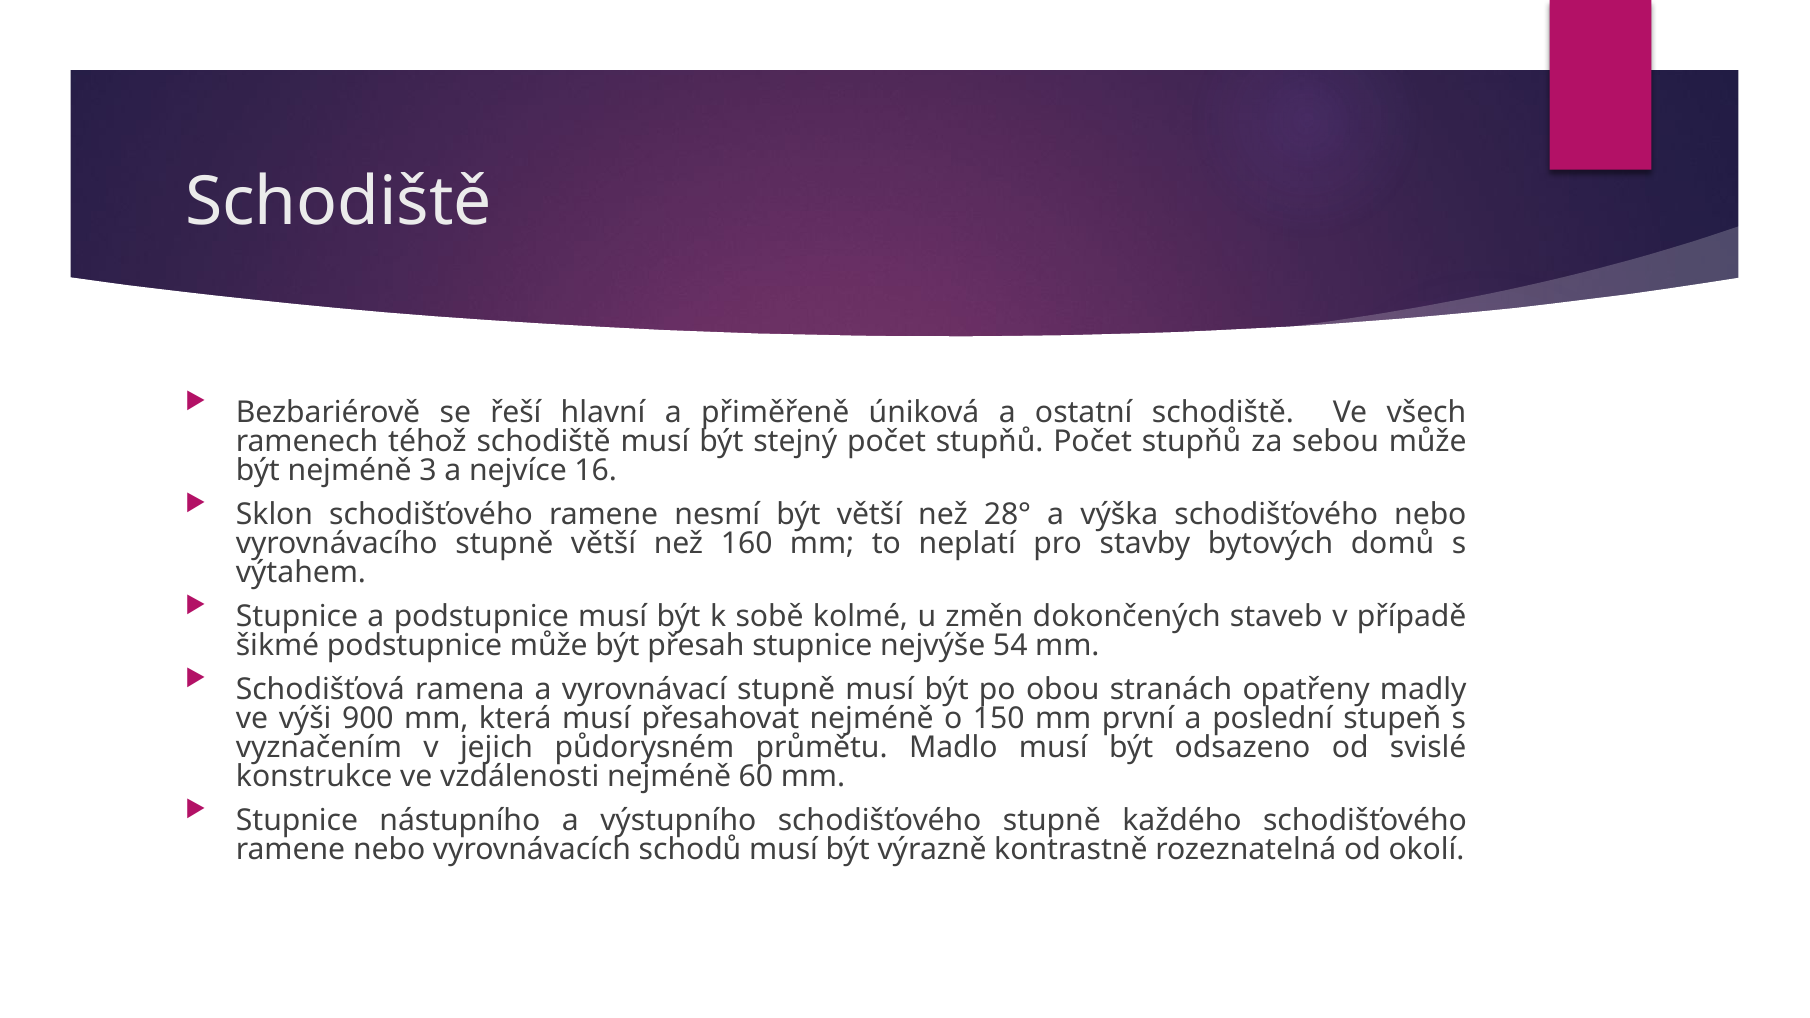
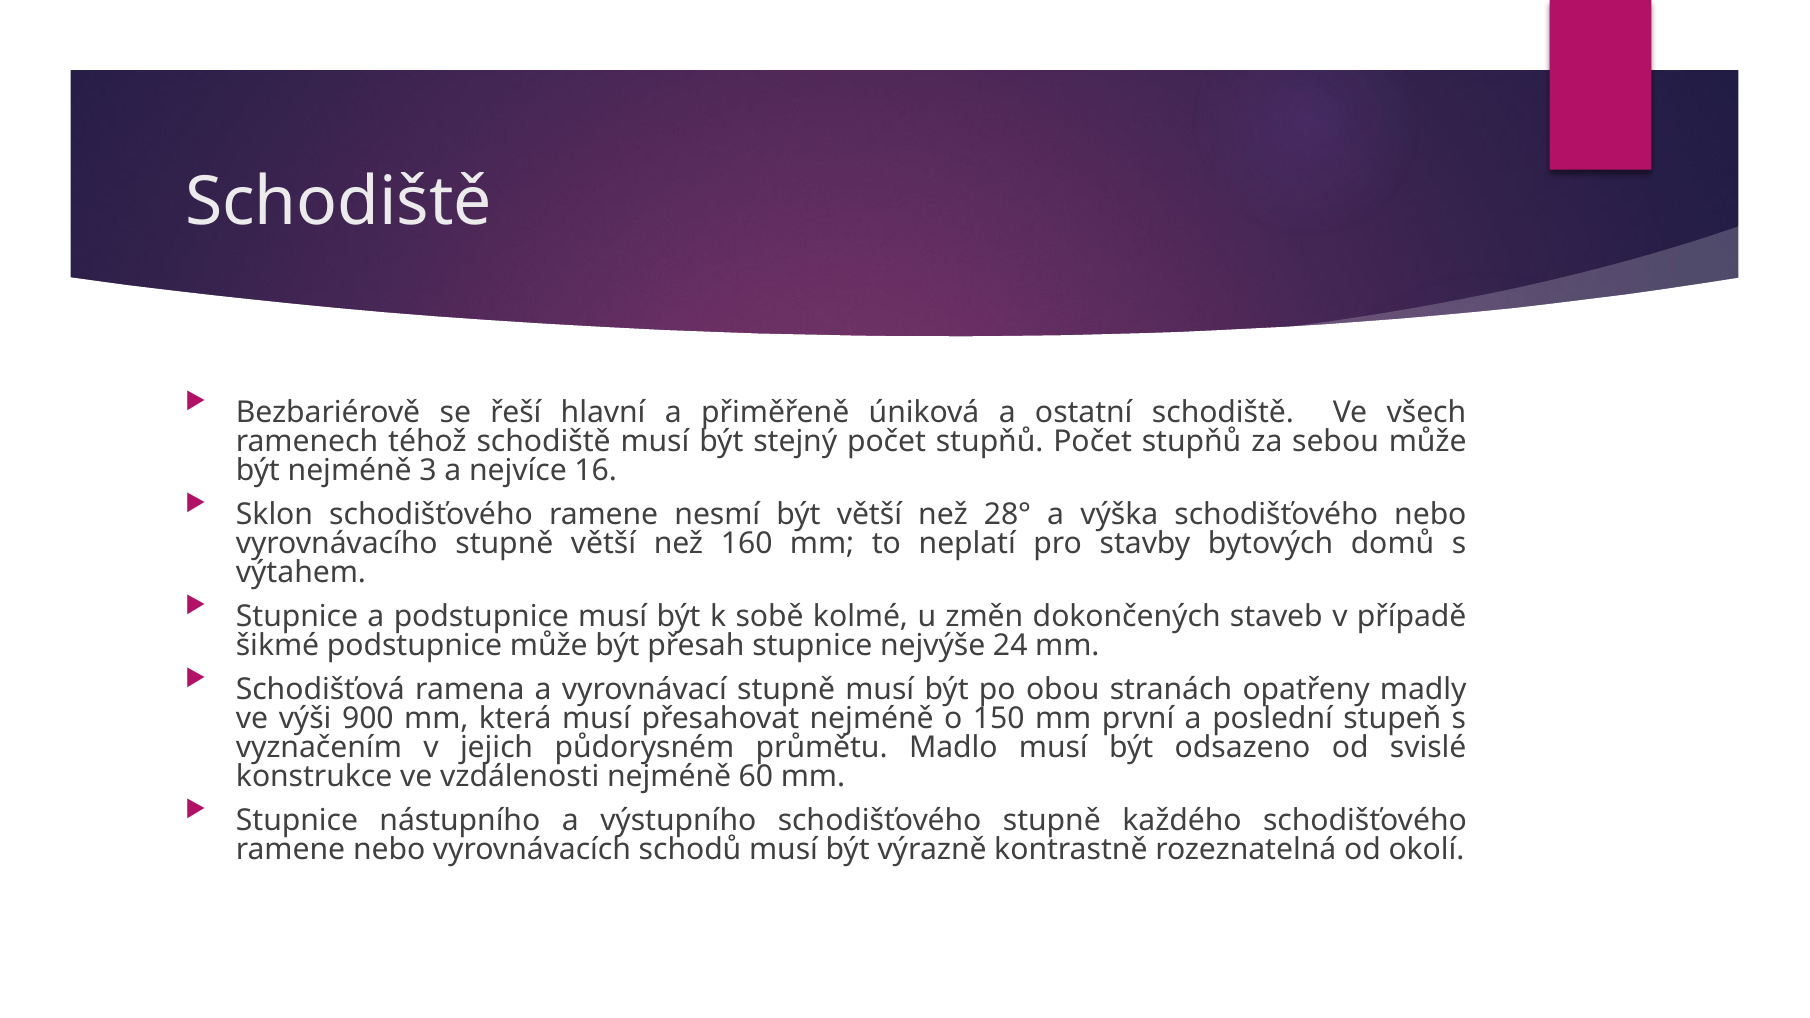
54: 54 -> 24 (1010, 645)
